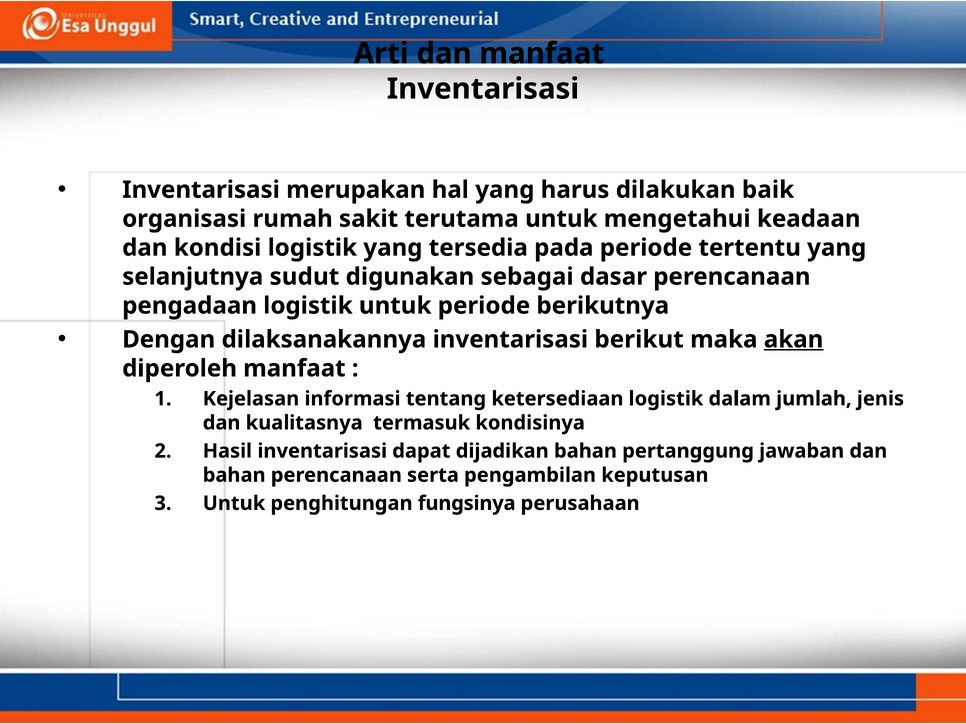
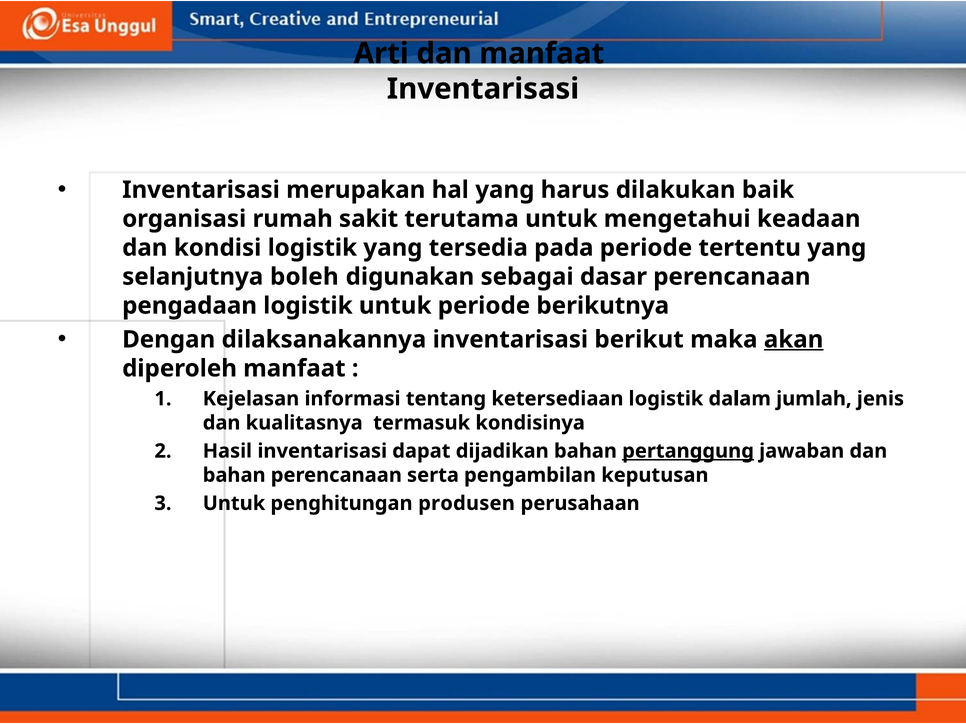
sudut: sudut -> boleh (304, 277)
pertanggung underline: none -> present (688, 451)
fungsinya: fungsinya -> produsen (467, 504)
